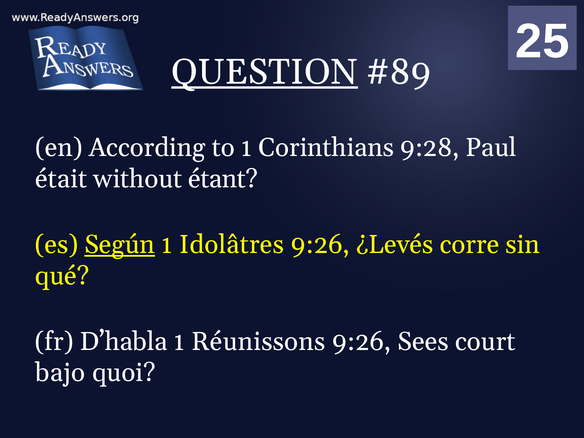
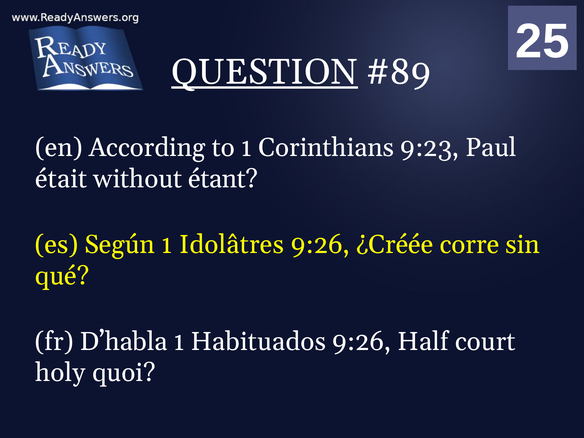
9:28: 9:28 -> 9:23 (430, 148)
Según underline: present -> none (120, 245)
¿Levés: ¿Levés -> ¿Créée (395, 245)
Réunissons: Réunissons -> Habituados (258, 341)
Sees: Sees -> Half (423, 341)
bajo: bajo -> holy (60, 373)
